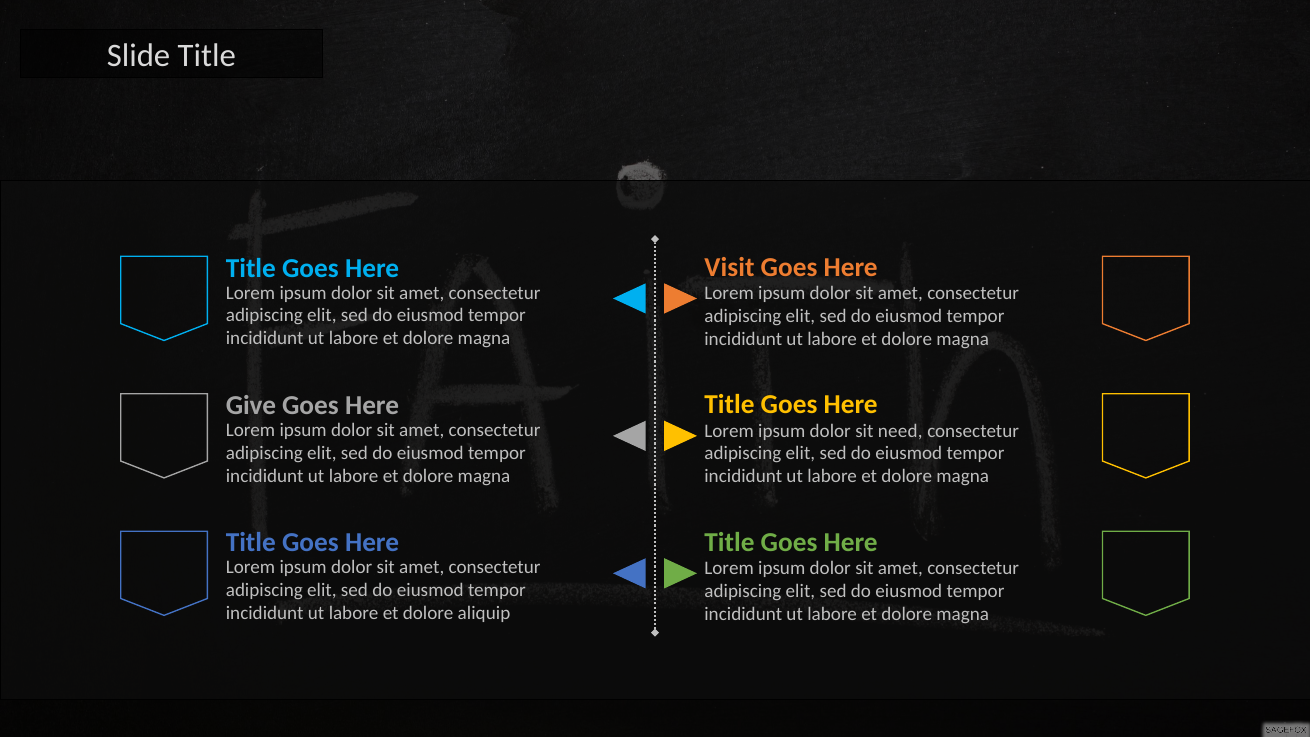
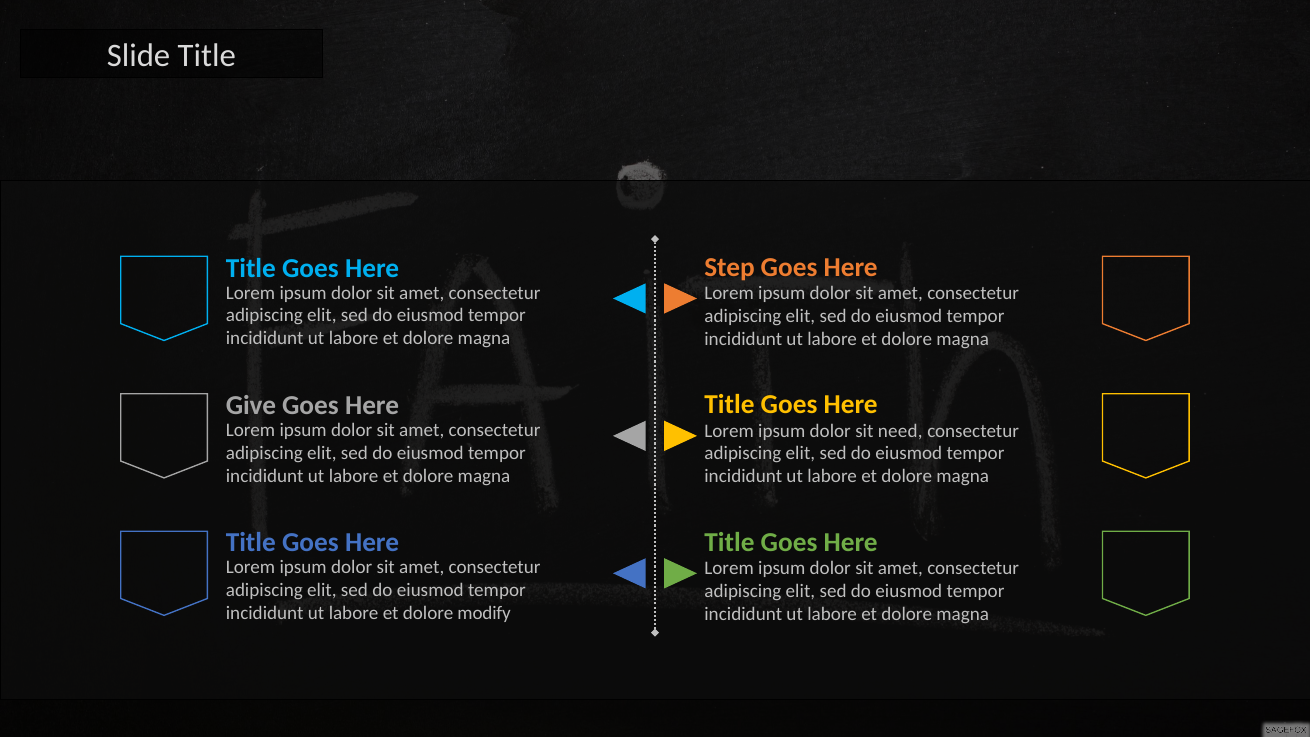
Visit: Visit -> Step (730, 267)
aliquip: aliquip -> modify (484, 613)
